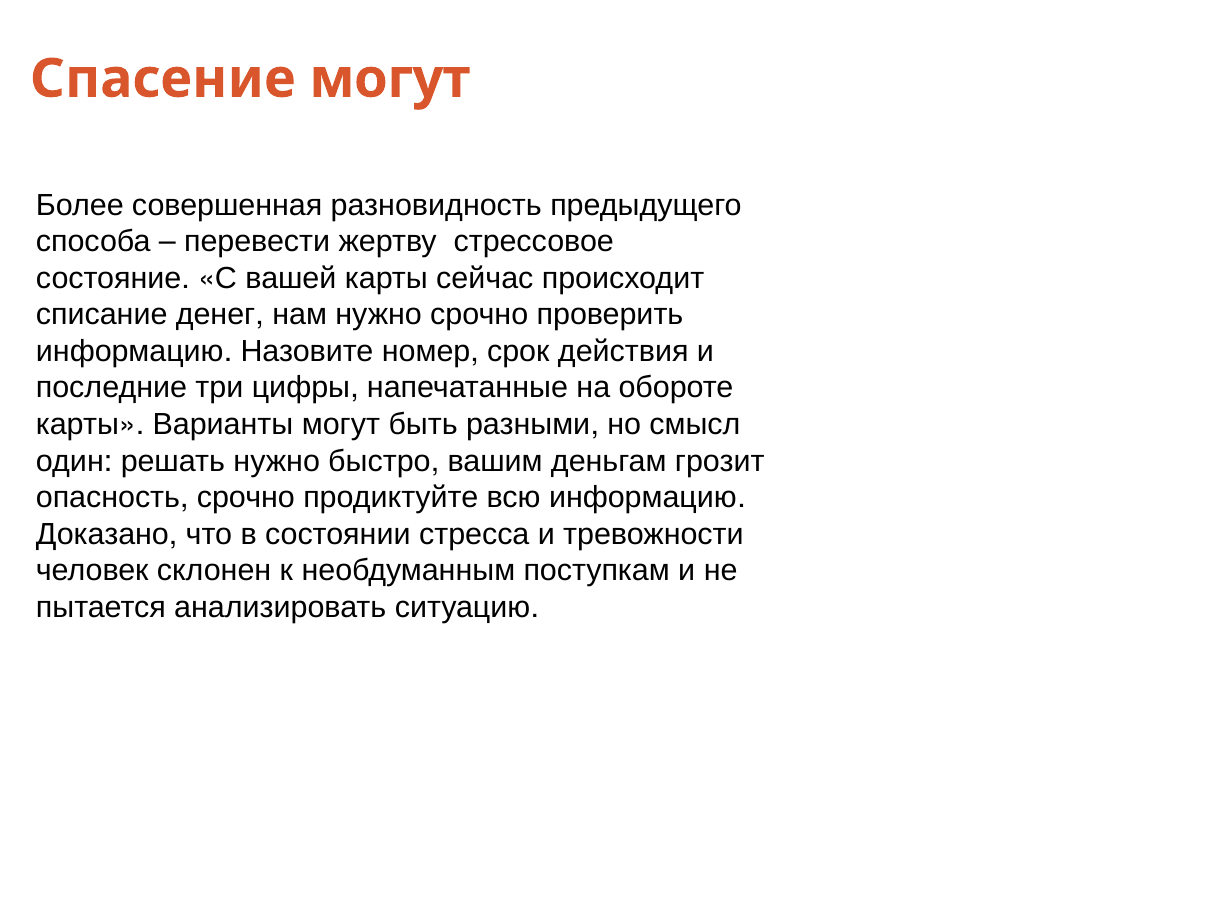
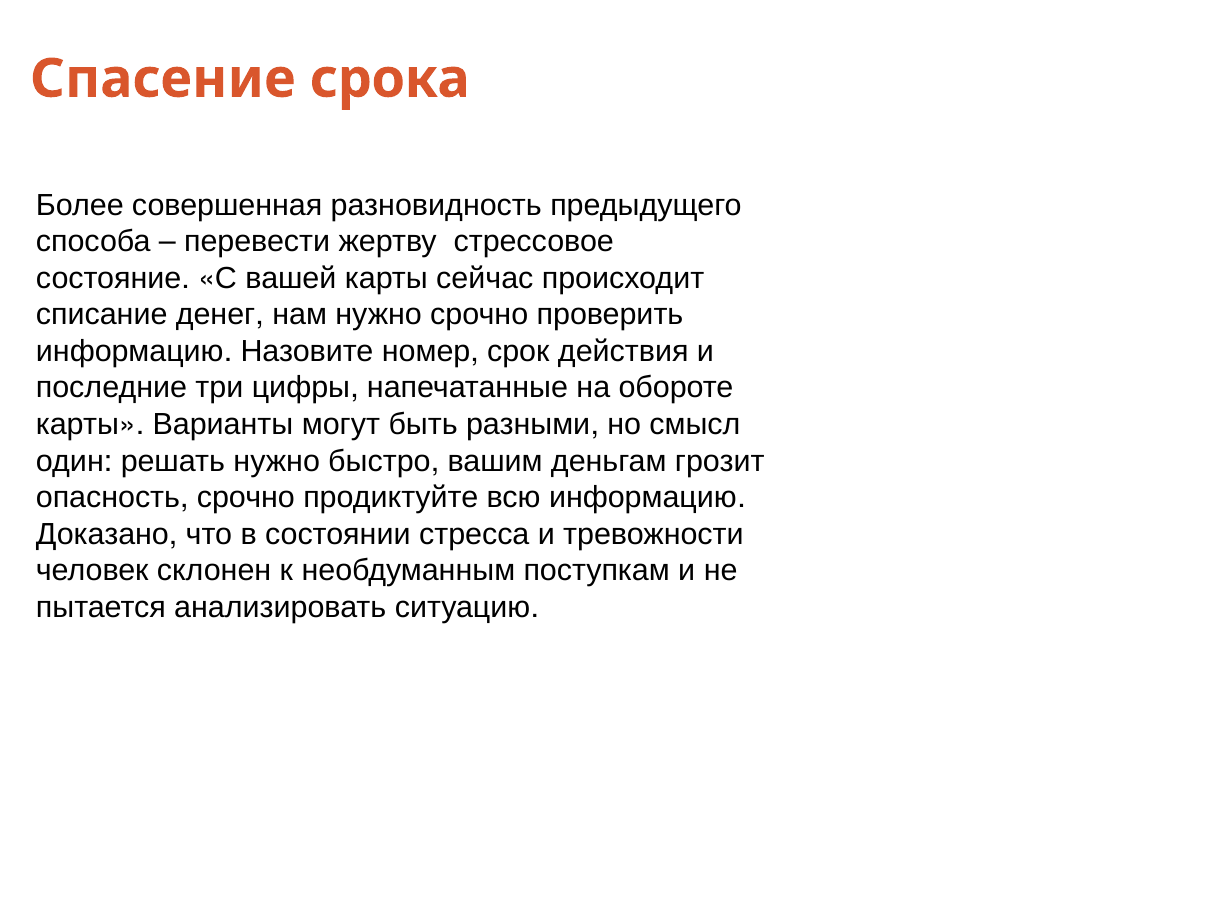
Спасение могут: могут -> срока (390, 79)
